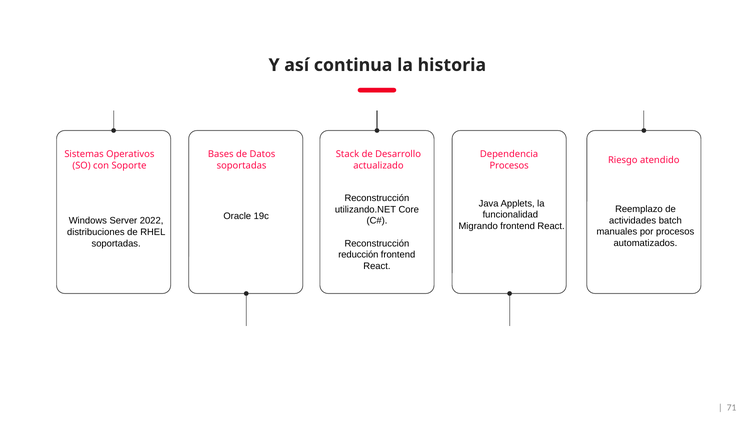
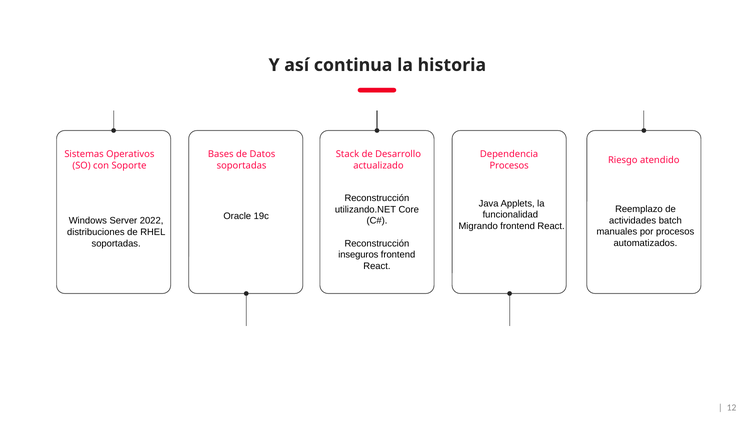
reducción: reducción -> inseguros (358, 255)
71: 71 -> 12 (732, 408)
